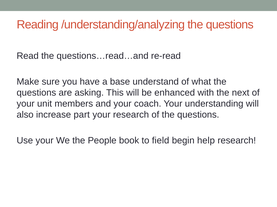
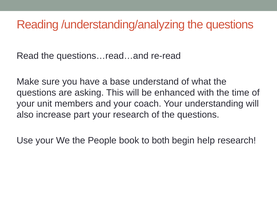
next: next -> time (241, 93)
field: field -> both (161, 141)
